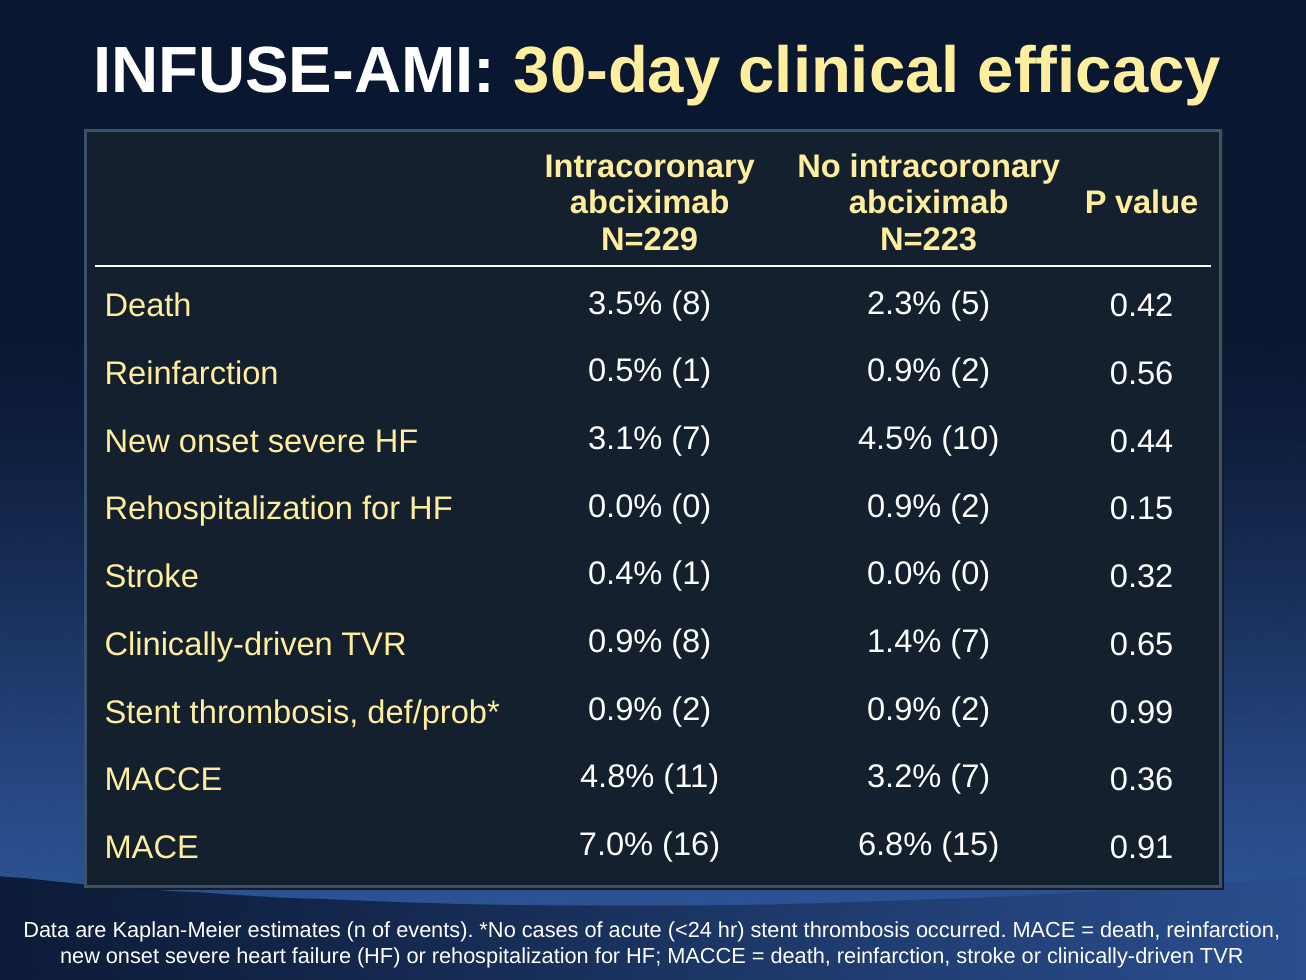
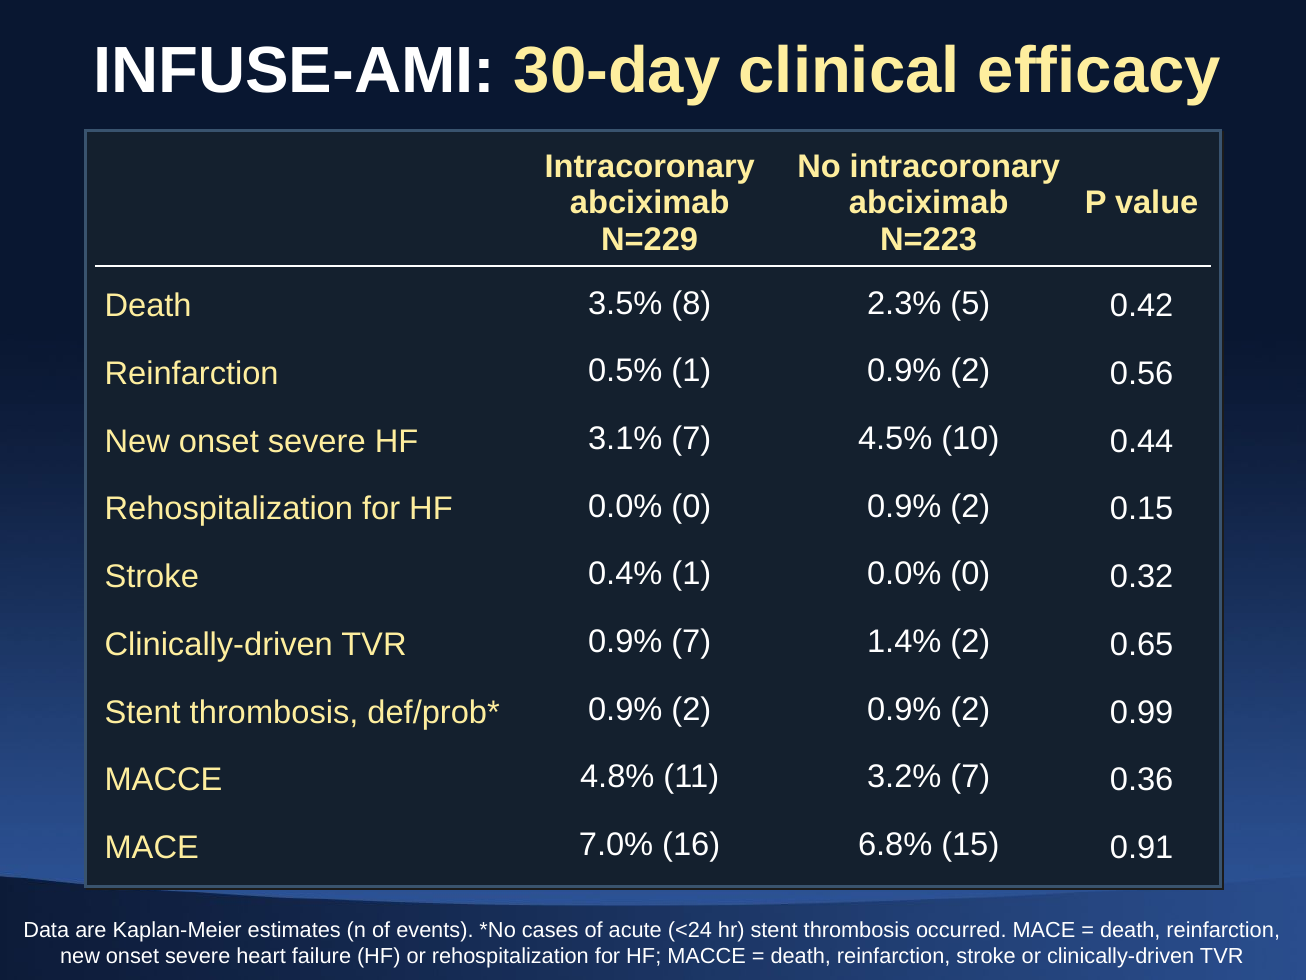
0.9% 8: 8 -> 7 (691, 641)
1.4% 7: 7 -> 2 (970, 641)
